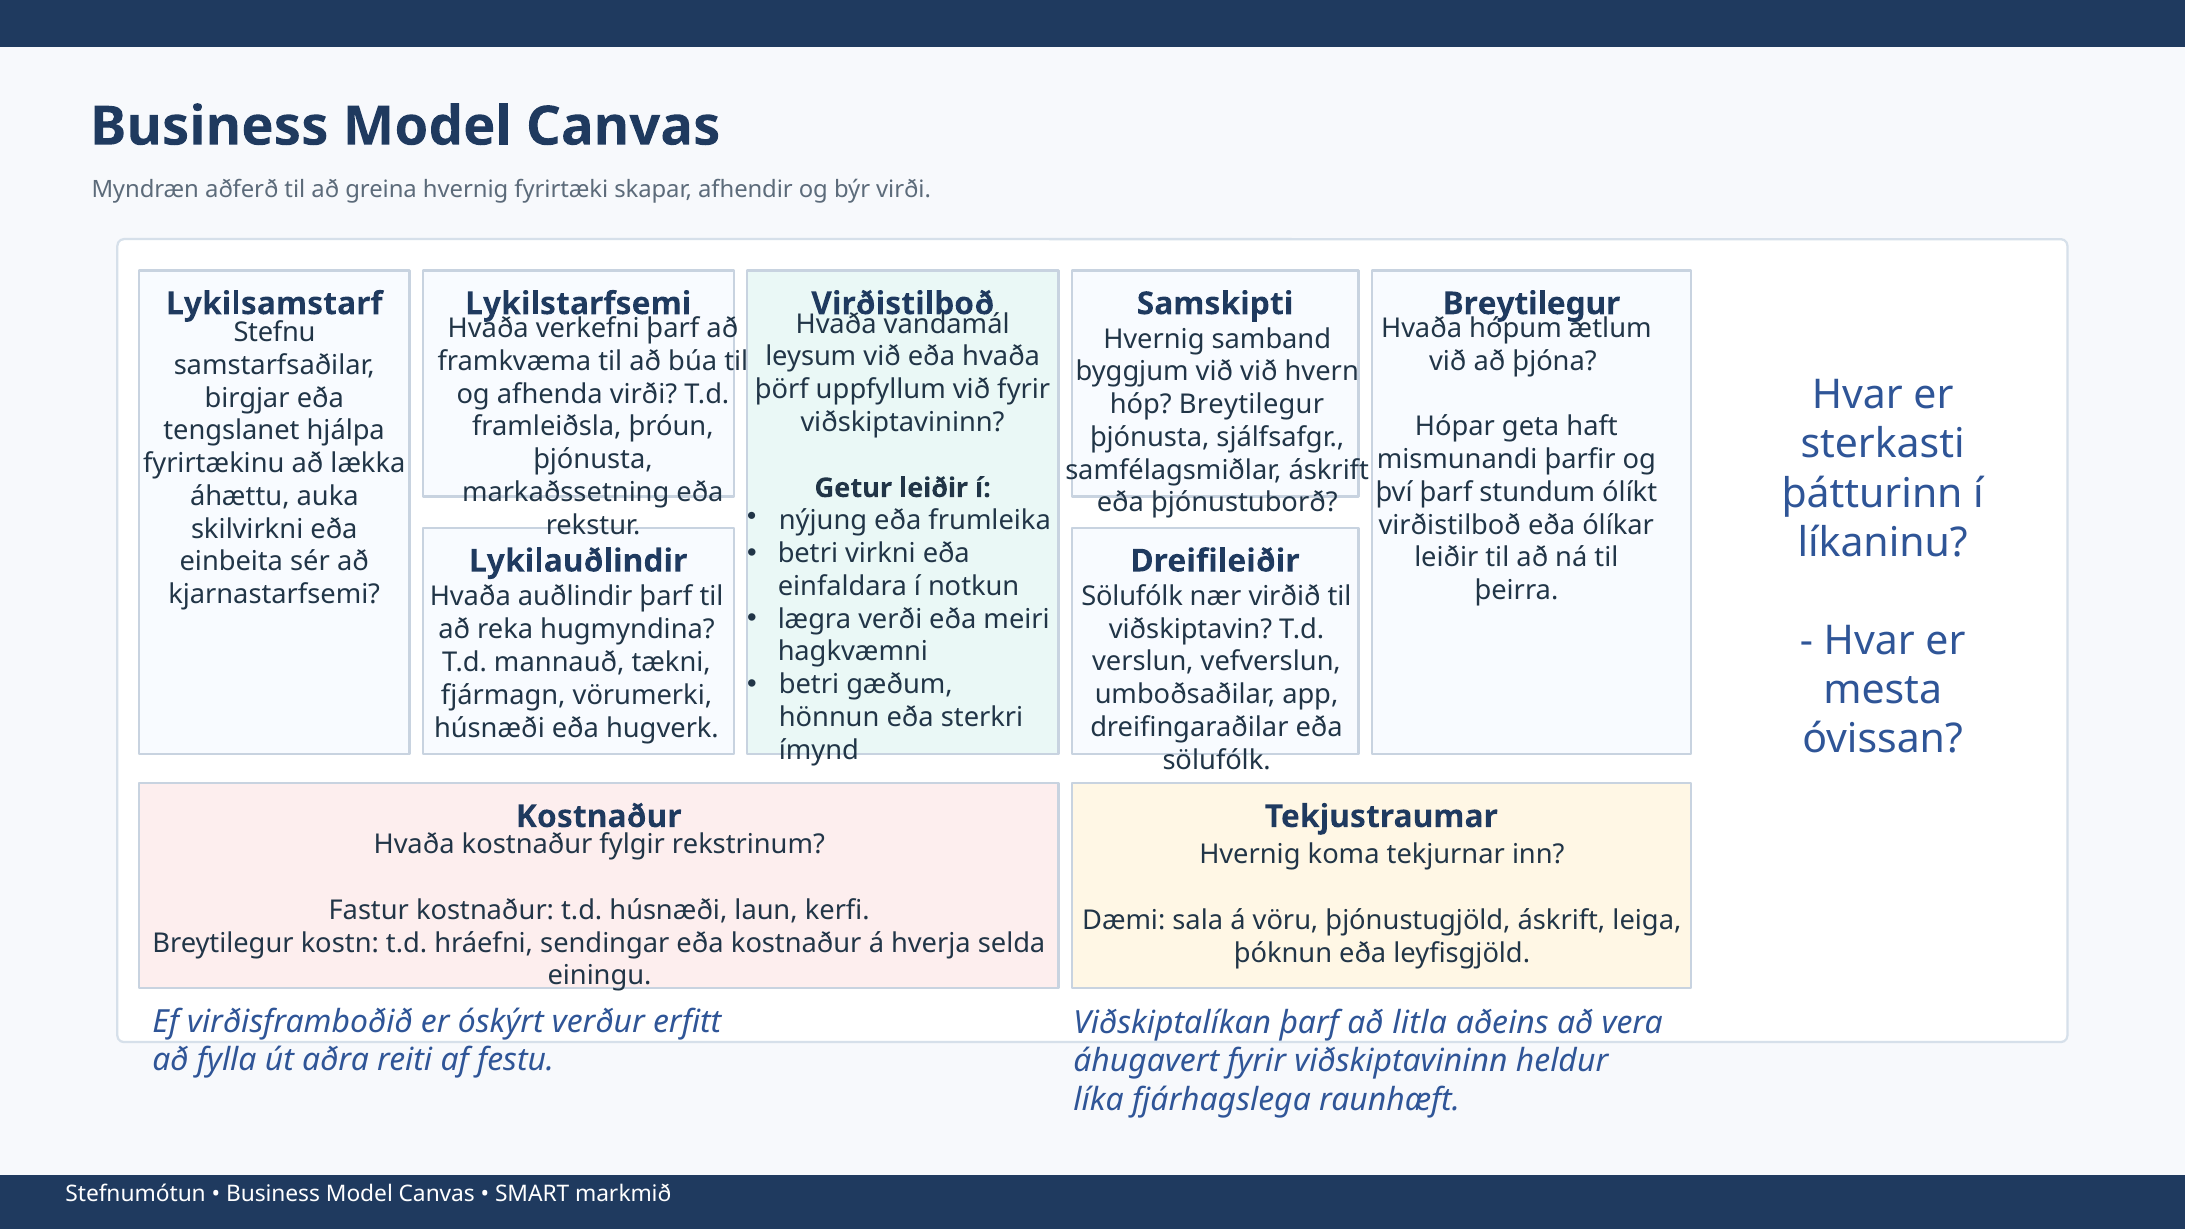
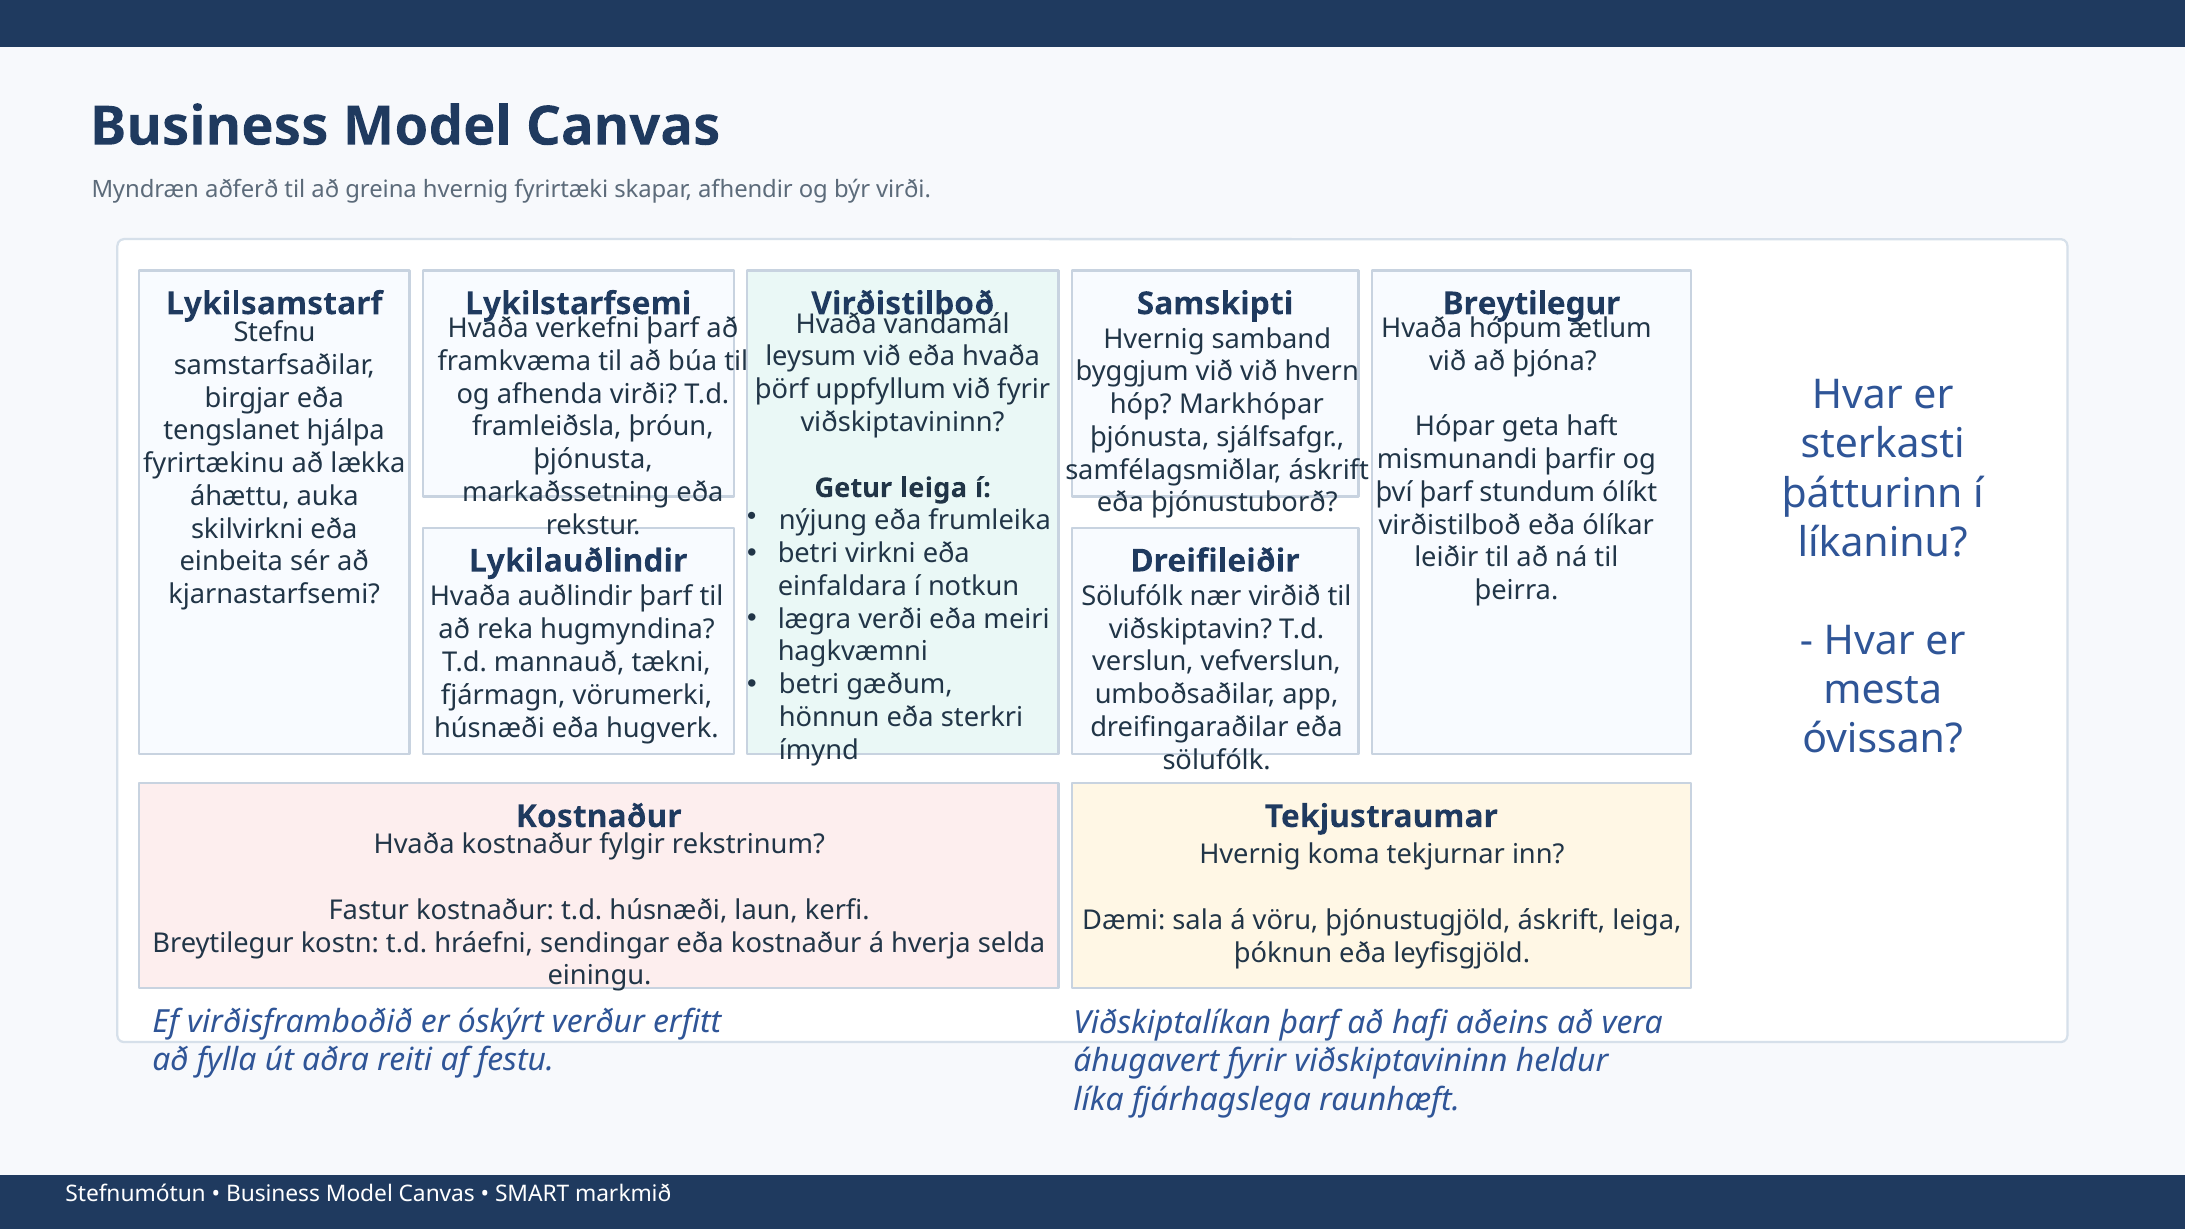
hóp Breytilegur: Breytilegur -> Markhópar (1252, 405)
Getur leiðir: leiðir -> leiga (933, 488)
litla: litla -> hafi (1420, 1023)
